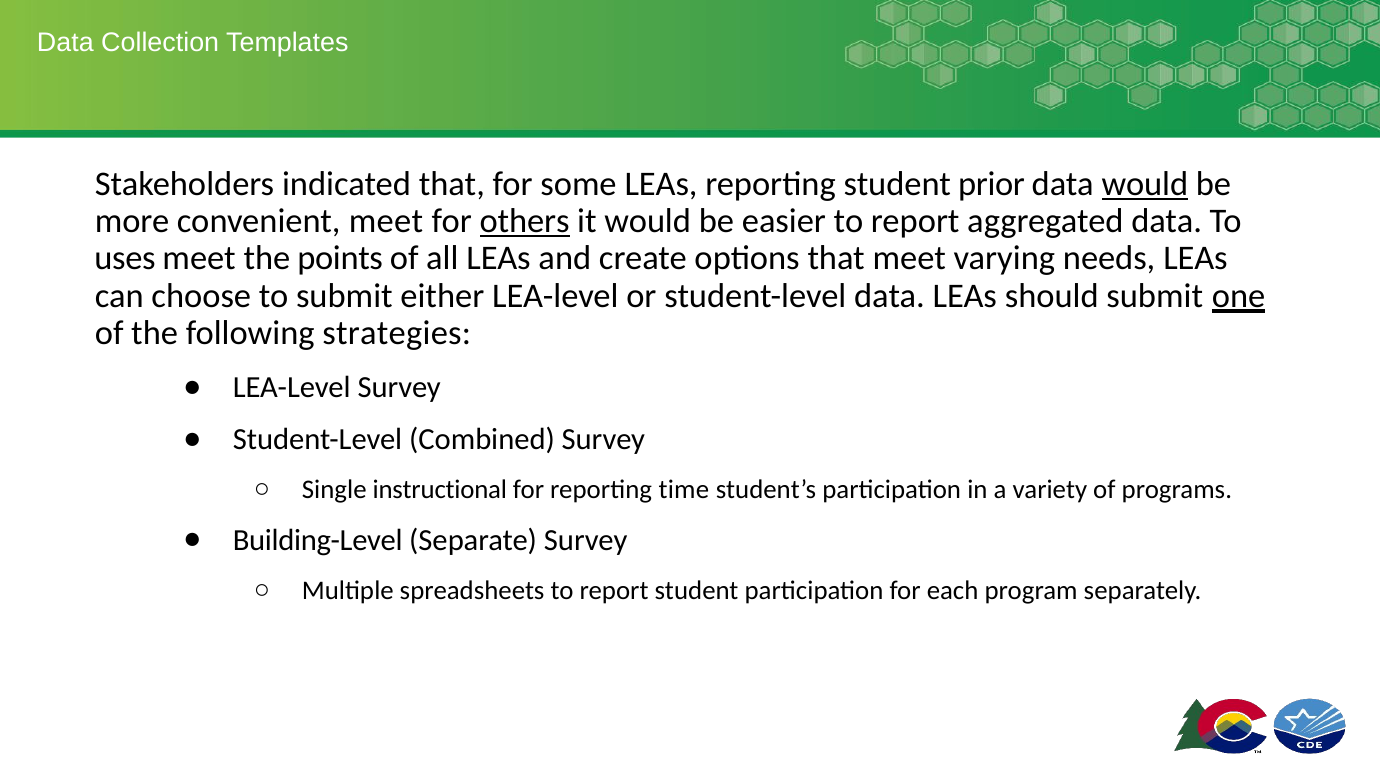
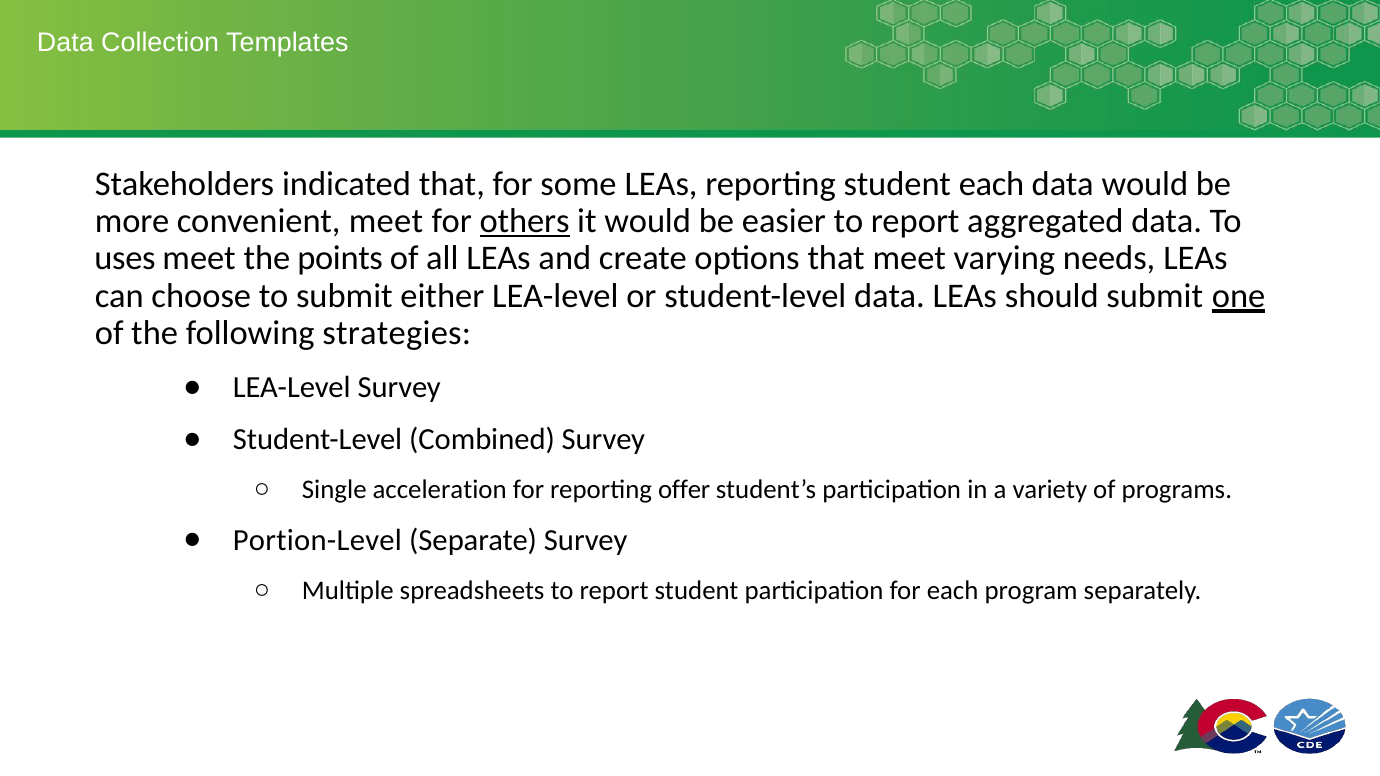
student prior: prior -> each (991, 184)
would underline: present -> none (1145, 184)
instructional: instructional -> acceleration (440, 490)
time: time -> offer (684, 490)
Building-Level: Building-Level -> Portion-Level (317, 540)
